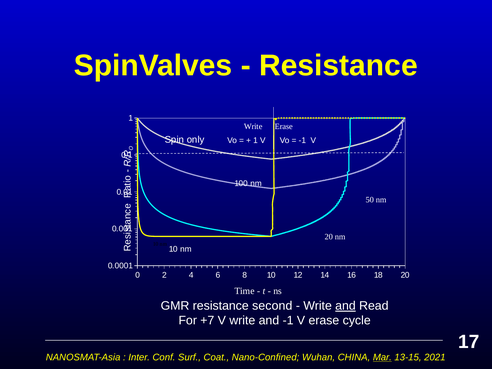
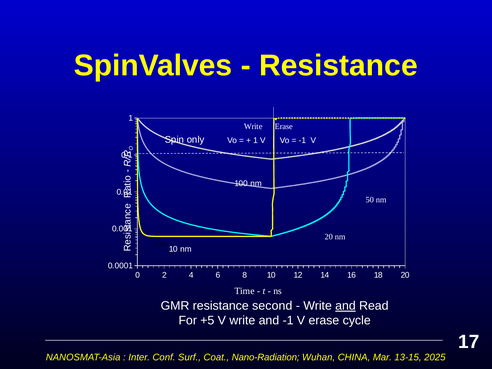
+7: +7 -> +5 (207, 321)
Nano-Confined: Nano-Confined -> Nano-Radiation (266, 357)
Mar underline: present -> none (382, 357)
2021: 2021 -> 2025 (435, 357)
